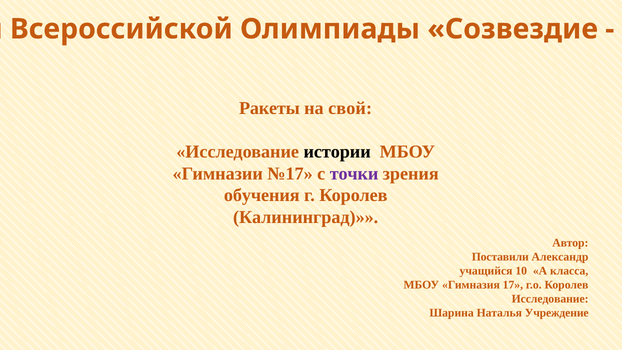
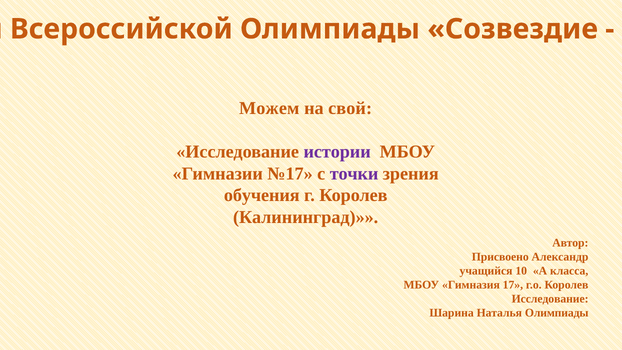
Ракеты: Ракеты -> Можем (269, 108)
истории colour: black -> purple (337, 152)
Поставили: Поставили -> Присвоено (500, 257)
Наталья Учреждение: Учреждение -> Олимпиады (557, 313)
